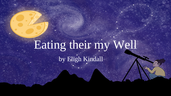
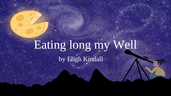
their: their -> long (80, 45)
